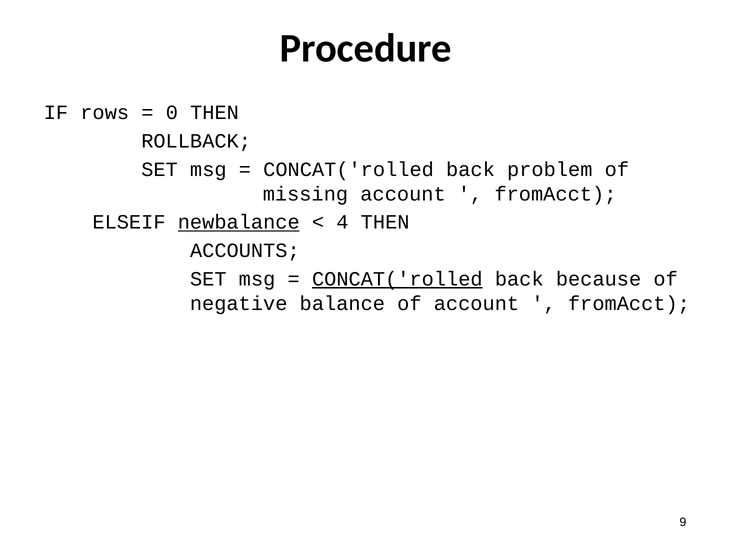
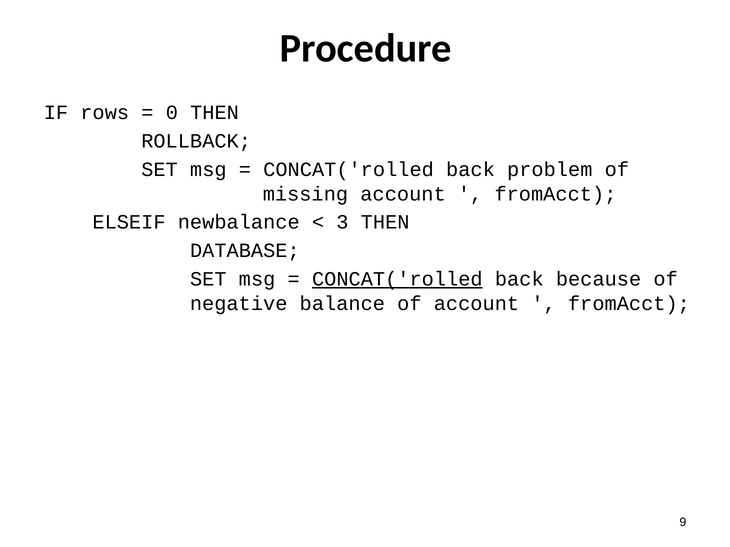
newbalance underline: present -> none (239, 222)
4: 4 -> 3 (342, 222)
ACCOUNTS: ACCOUNTS -> DATABASE (245, 251)
